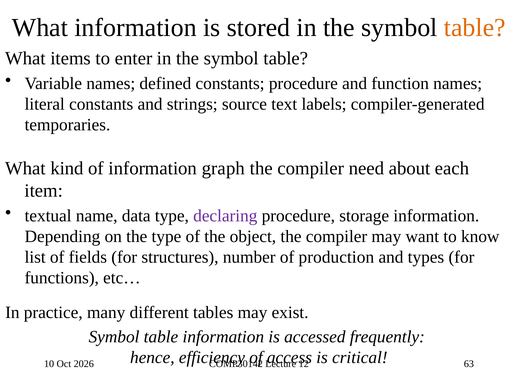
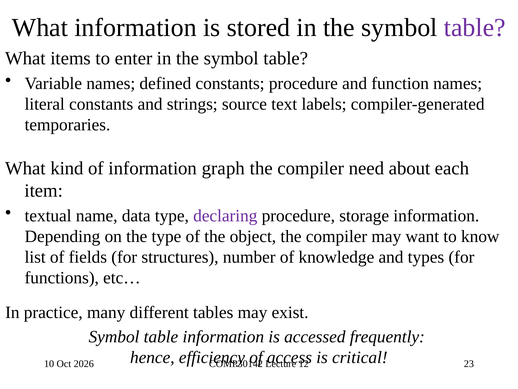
table colour: orange -> purple (475, 28)
production: production -> knowledge (336, 257)
63: 63 -> 23 (469, 363)
